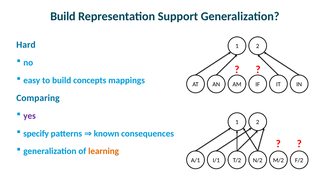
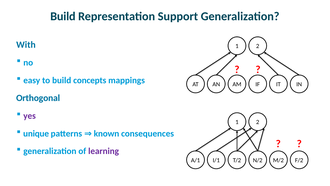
Hard: Hard -> With (26, 45)
Comparing: Comparing -> Orthogonal (38, 98)
specify: specify -> unique (36, 133)
learning colour: orange -> purple (104, 151)
